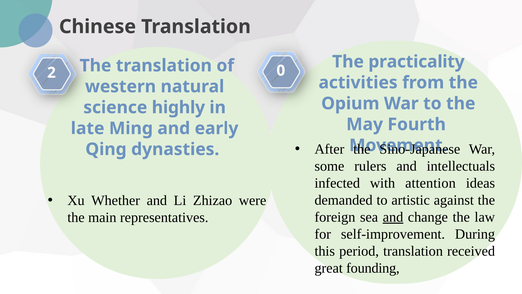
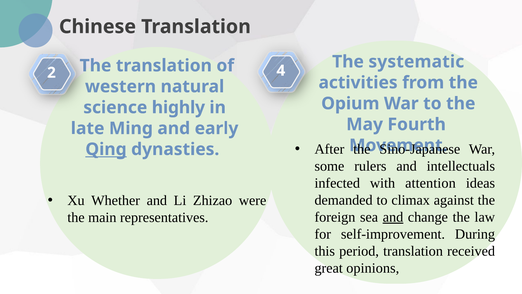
0: 0 -> 4 (281, 70)
practicality: practicality -> systematic (416, 62)
Qing underline: none -> present (106, 149)
artistic: artistic -> climax (411, 200)
founding: founding -> opinions (373, 268)
